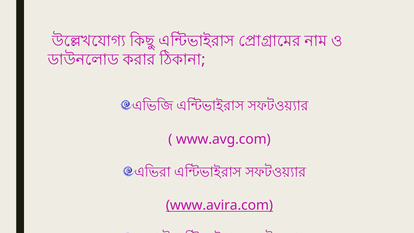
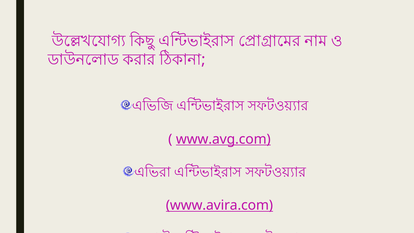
www.avg.com underline: none -> present (223, 139)
